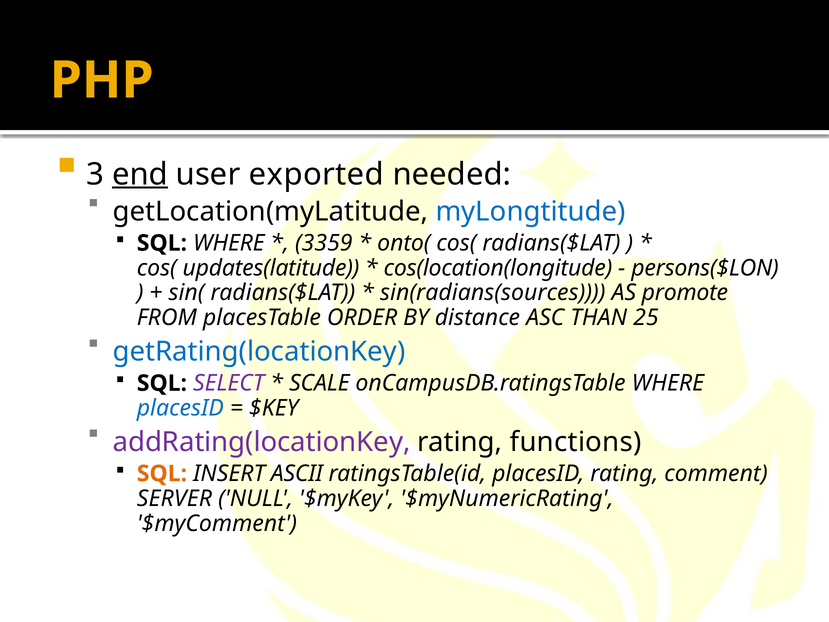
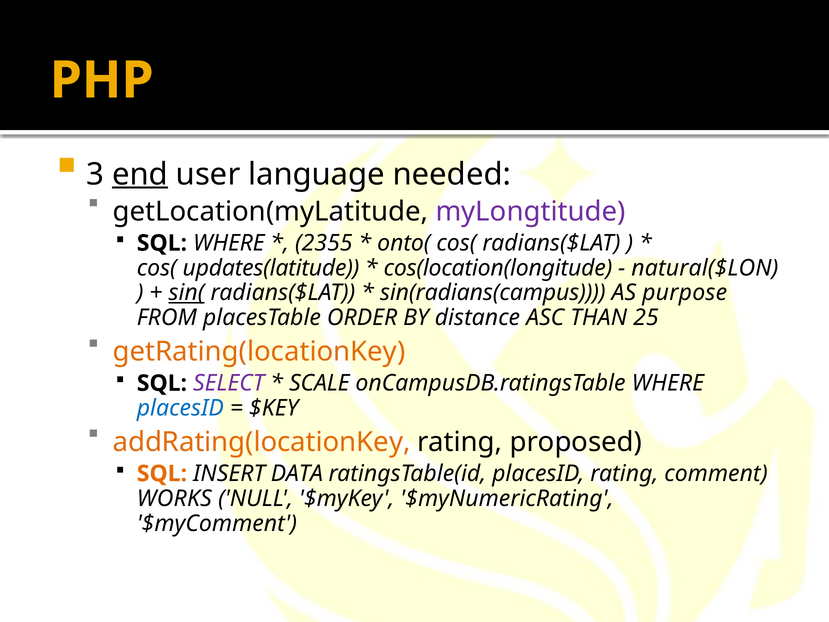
exported: exported -> language (317, 174)
myLongtitude colour: blue -> purple (531, 211)
3359: 3359 -> 2355 (324, 243)
persons($LON: persons($LON -> natural($LON (705, 268)
sin( underline: none -> present (187, 293)
sin(radians(sources: sin(radians(sources -> sin(radians(campus (493, 293)
promote: promote -> purpose (685, 293)
getRating(locationKey colour: blue -> orange (259, 351)
addRating(locationKey colour: purple -> orange (262, 442)
functions: functions -> proposed (576, 442)
ASCII: ASCII -> DATA (297, 473)
SERVER: SERVER -> WORKS (174, 498)
